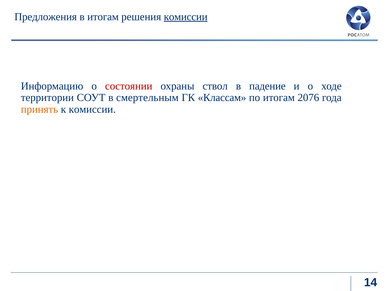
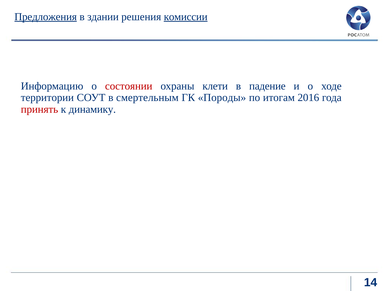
Предложения underline: none -> present (46, 17)
в итогам: итогам -> здании (103, 17)
ствол: ствол -> клети (215, 86)
Классам: Классам -> Породы (222, 98)
2076: 2076 -> 2016 (308, 98)
принять colour: orange -> red (40, 109)
к комиссии: комиссии -> динамику (92, 109)
